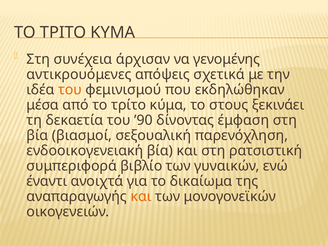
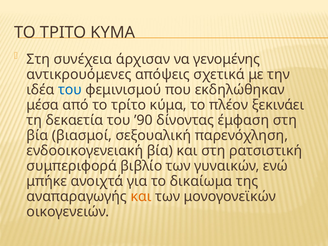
του colour: orange -> blue (70, 90)
στους: στους -> πλέον (229, 105)
έναντι: έναντι -> μπήκε (47, 181)
